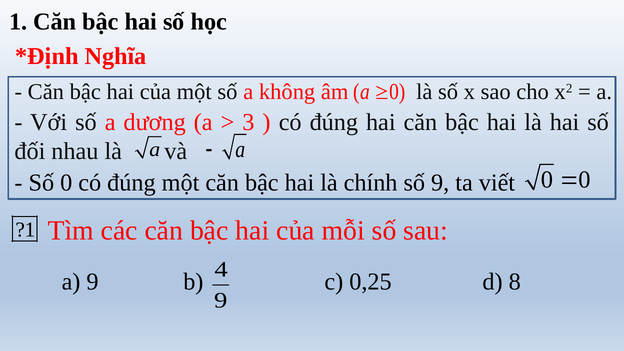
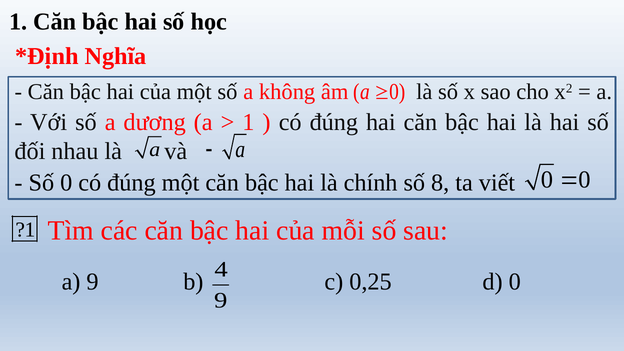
3: 3 -> 1 (248, 122)
số 9: 9 -> 8 (440, 183)
d 8: 8 -> 0 (515, 282)
